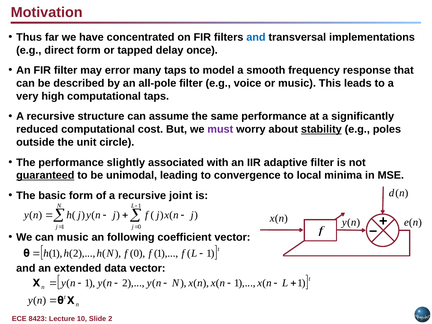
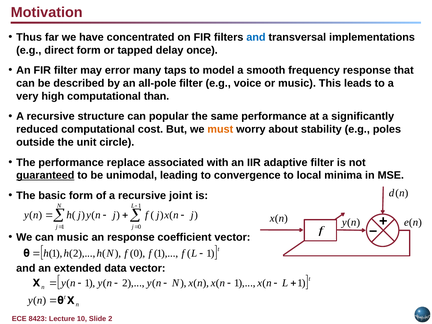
computational taps: taps -> than (157, 96)
assume: assume -> popular (169, 116)
must colour: purple -> orange (220, 129)
stability underline: present -> none (321, 129)
slightly: slightly -> replace (126, 162)
an following: following -> response (131, 237)
